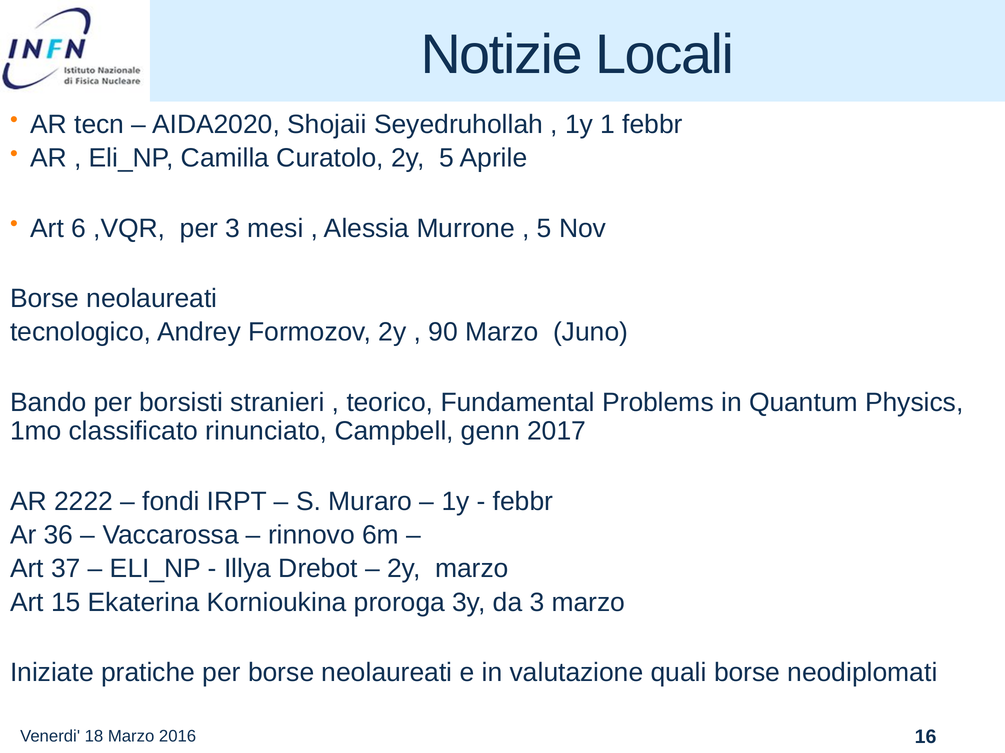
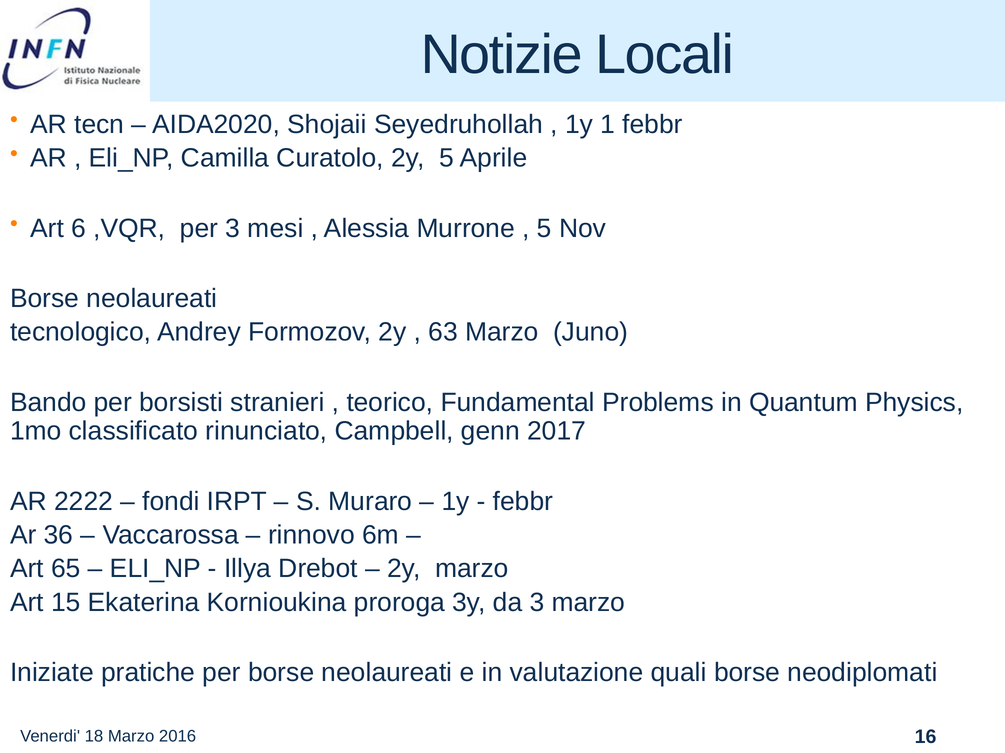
90: 90 -> 63 (443, 333)
37: 37 -> 65 (66, 569)
